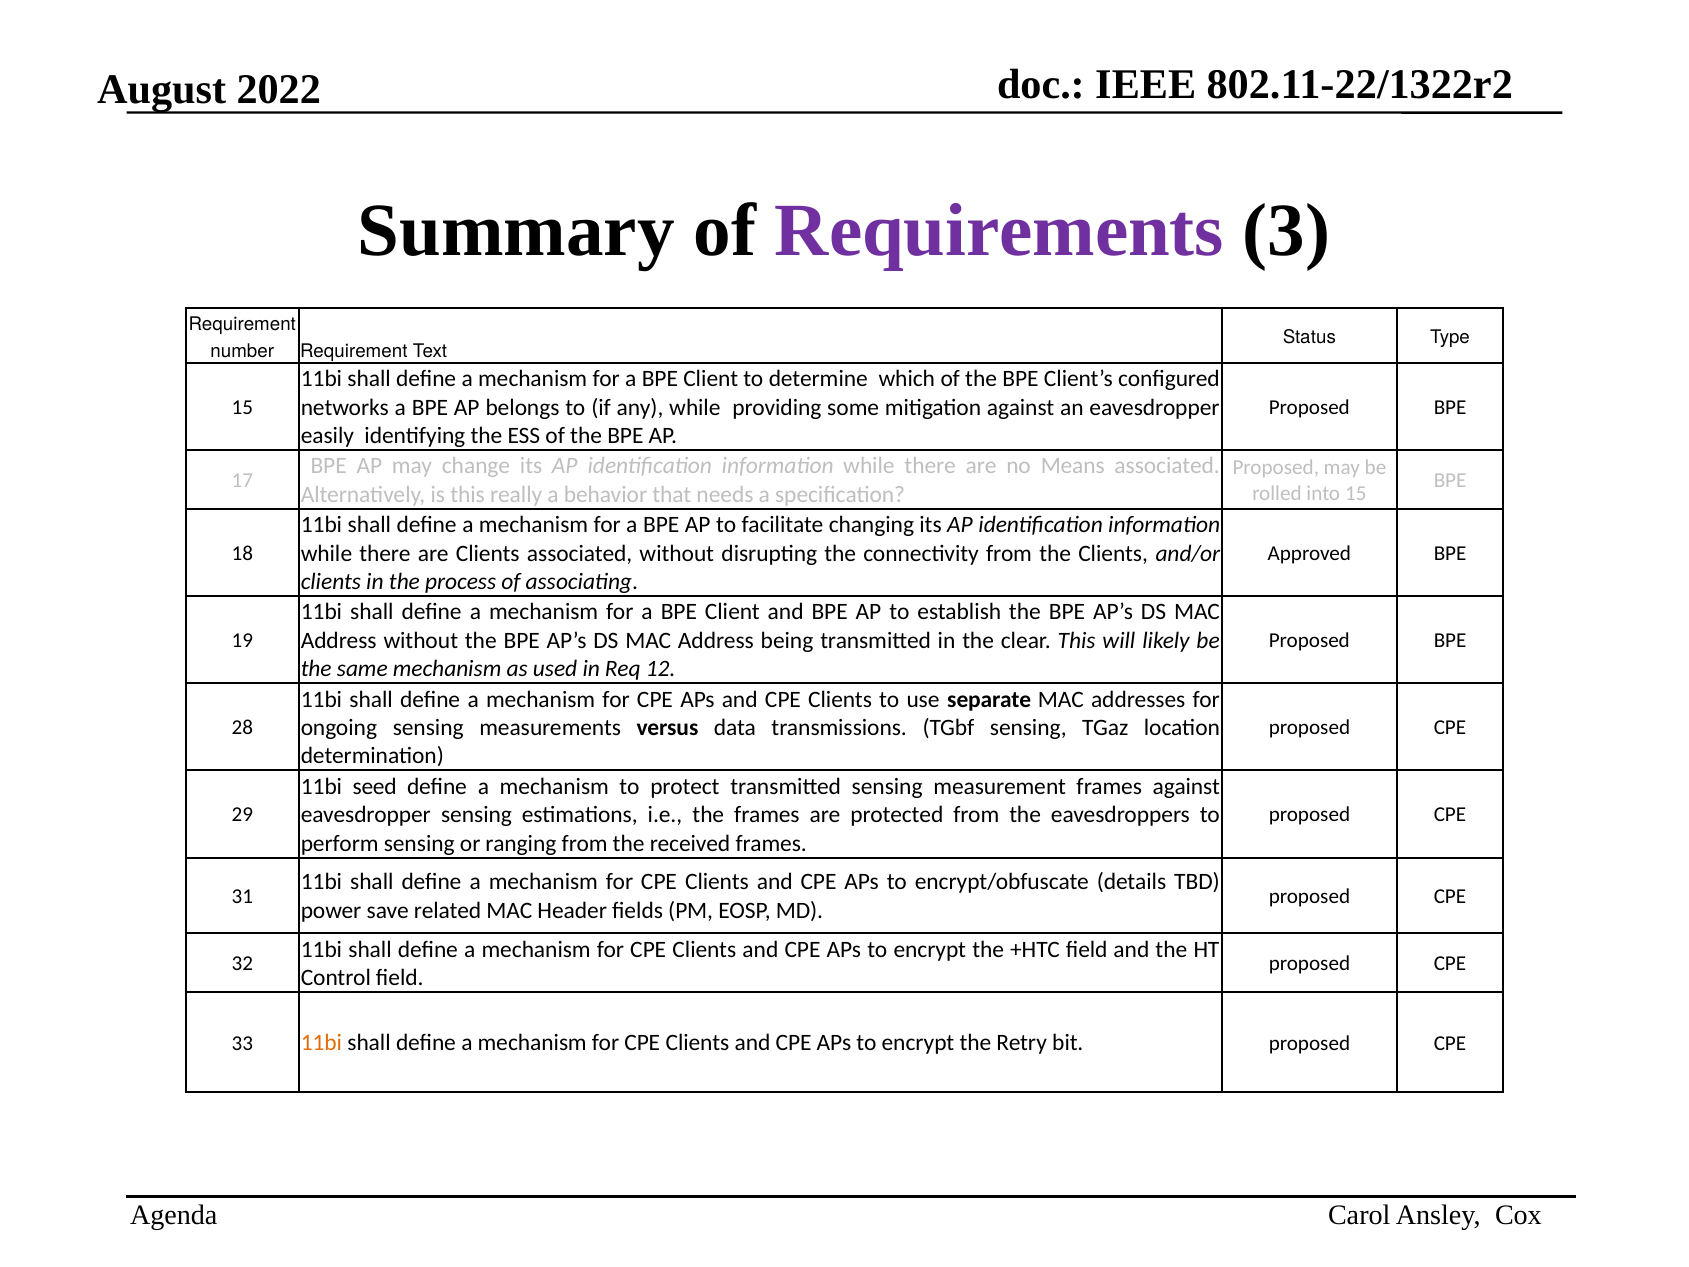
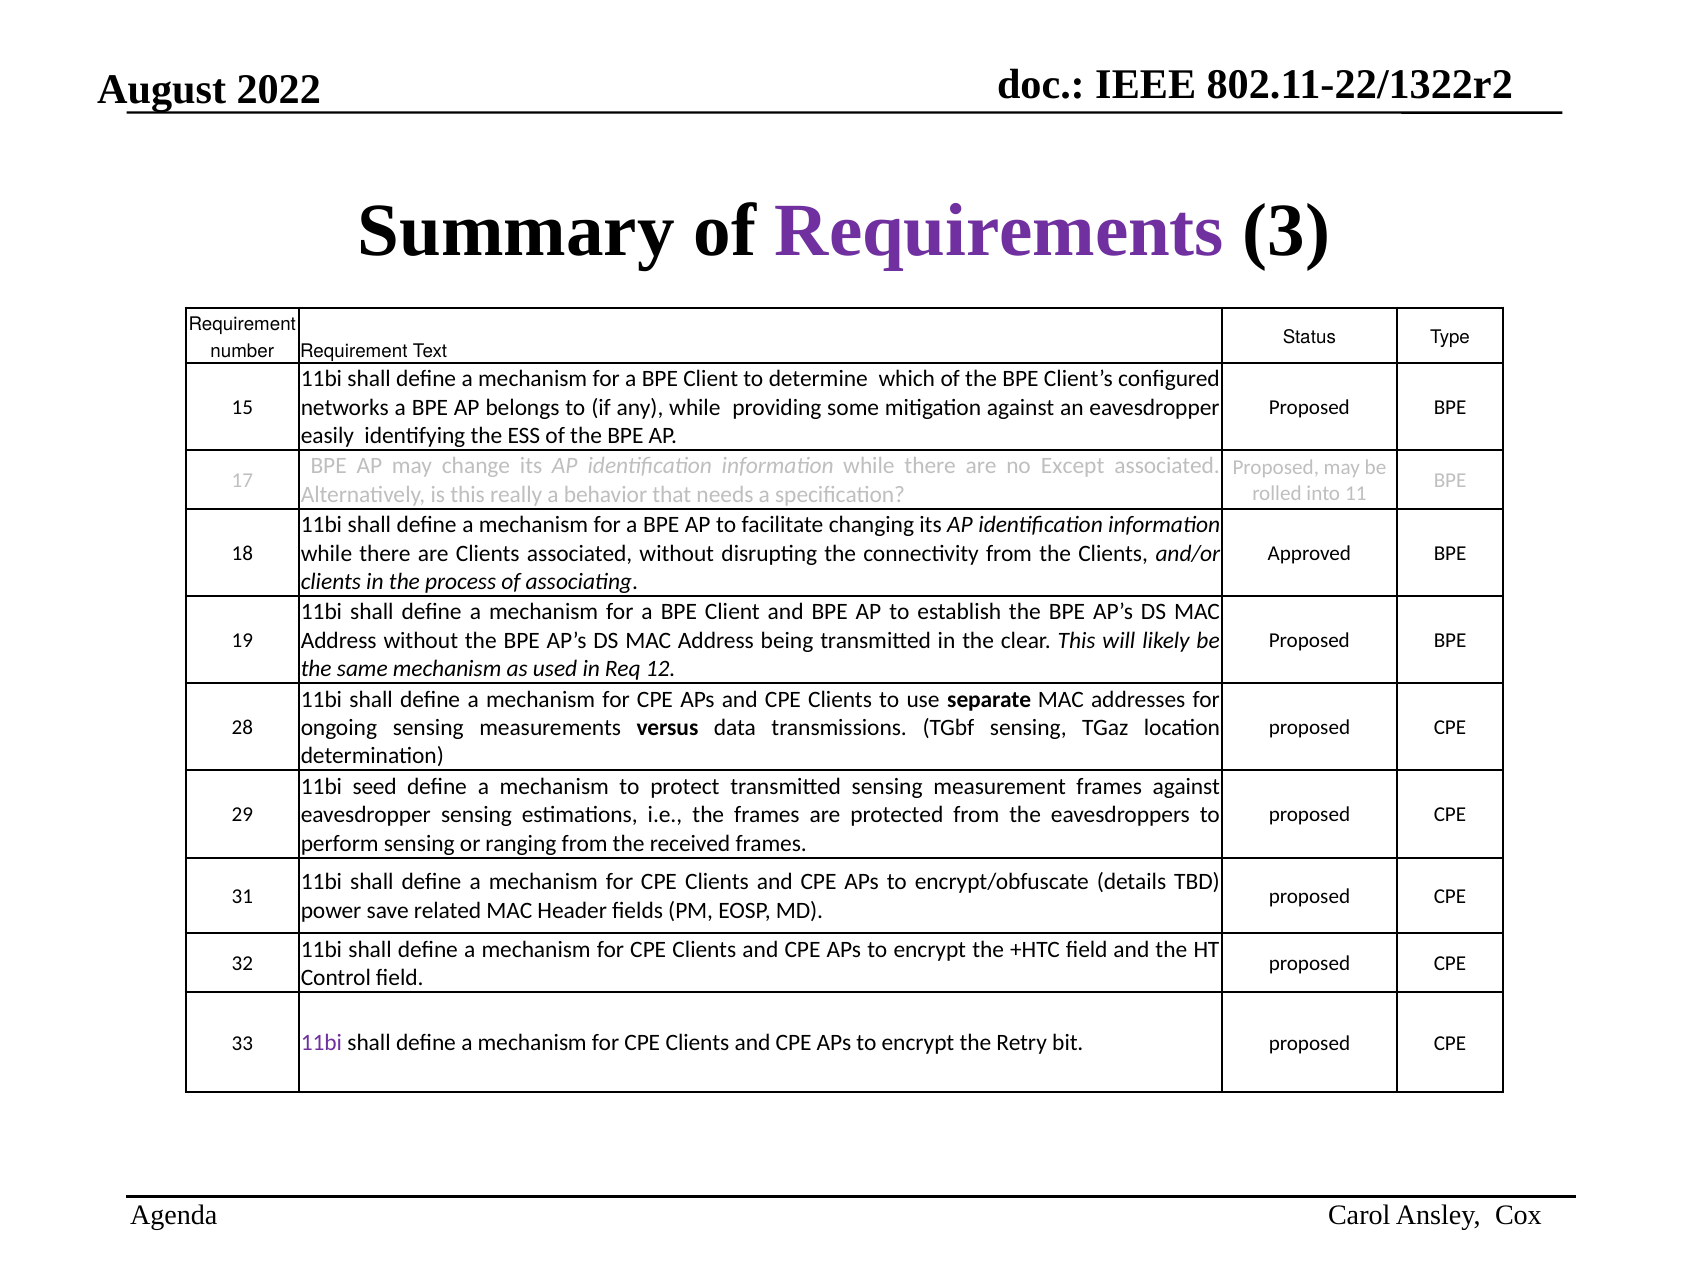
Means: Means -> Except (1073, 466)
into 15: 15 -> 11 (1356, 493)
11bi colour: orange -> purple (321, 1043)
